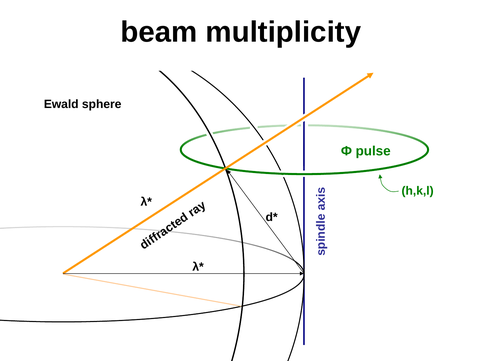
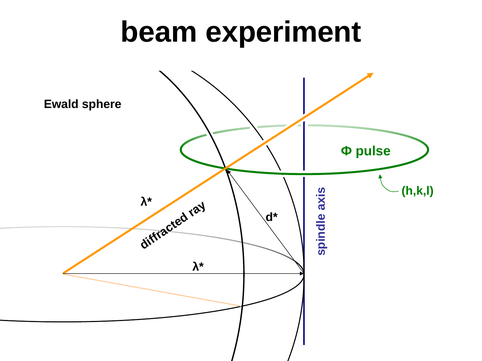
multiplicity: multiplicity -> experiment (283, 32)
